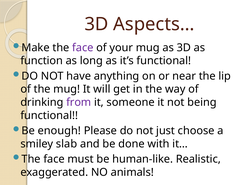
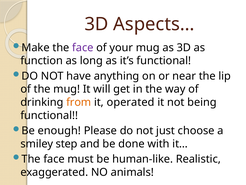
from colour: purple -> orange (79, 102)
someone: someone -> operated (131, 102)
slab: slab -> step (67, 143)
